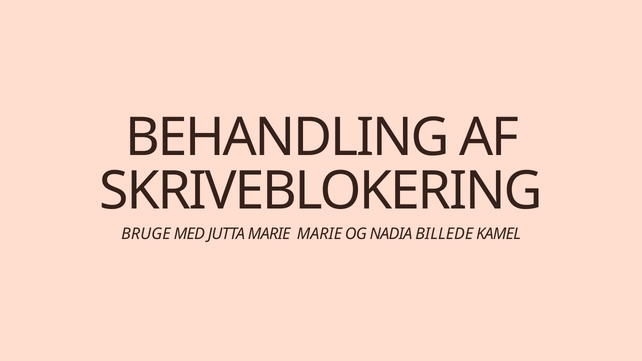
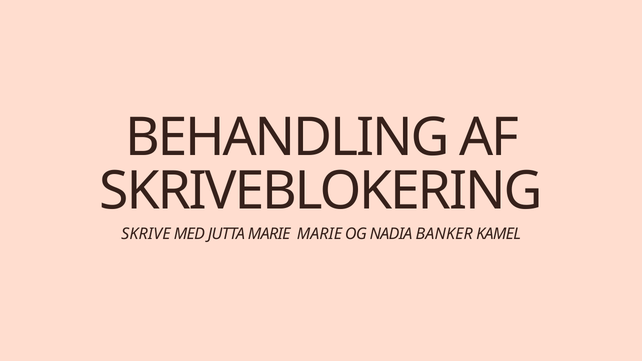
BRUGE: BRUGE -> SKRIVE (146, 234)
BILLEDE: BILLEDE -> BANKER (444, 234)
